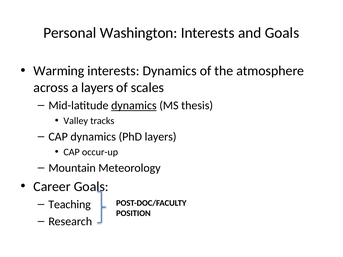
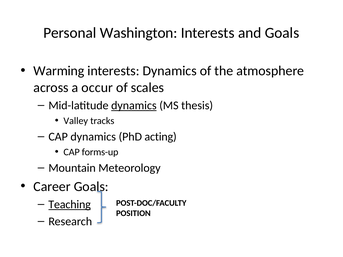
a layers: layers -> occur (97, 88)
PhD layers: layers -> acting (161, 137)
occur-up: occur-up -> forms-up (100, 152)
Teaching underline: none -> present (70, 205)
